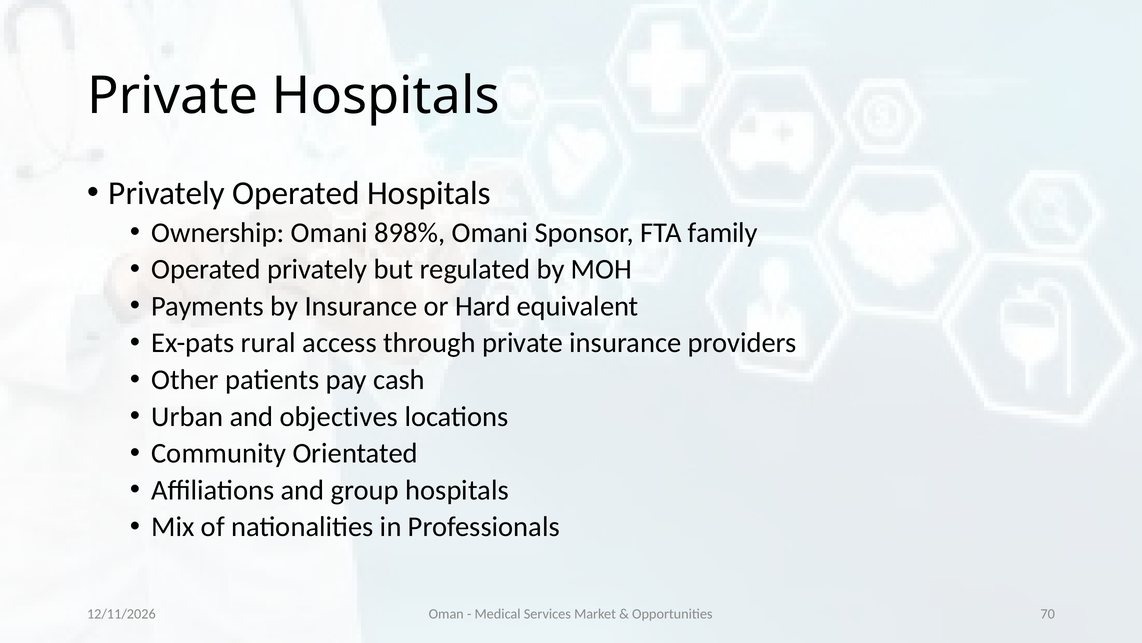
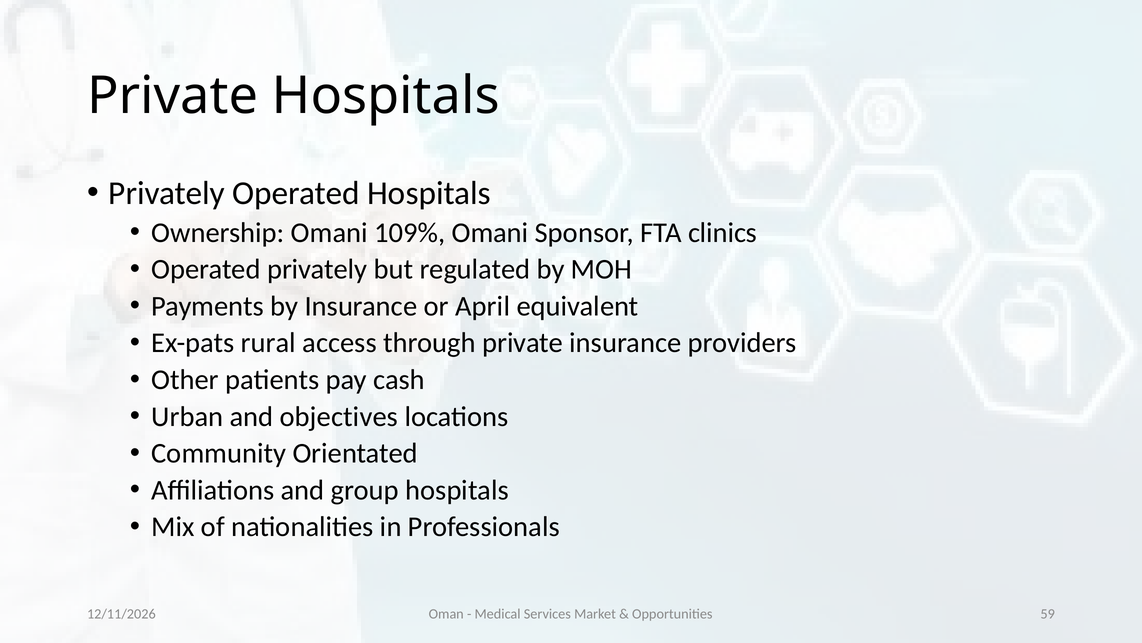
898%: 898% -> 109% (410, 232)
family: family -> clinics (723, 232)
Hard: Hard -> April (483, 306)
70: 70 -> 59 (1048, 613)
